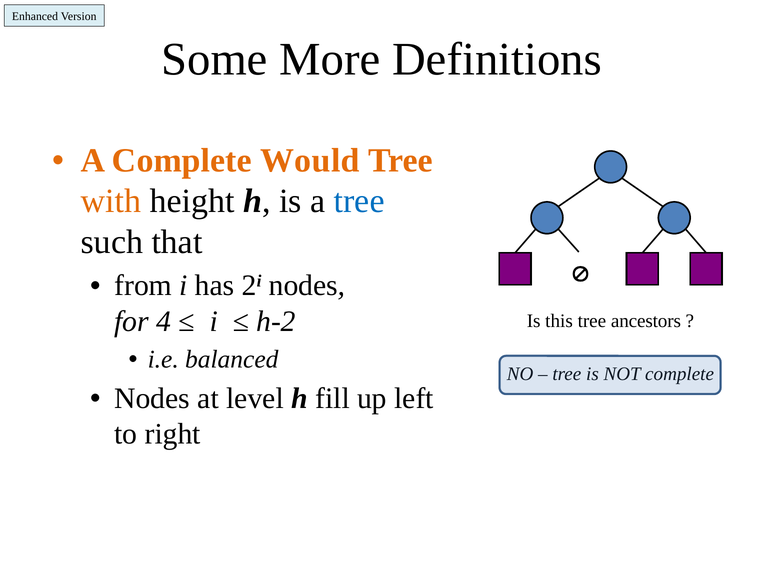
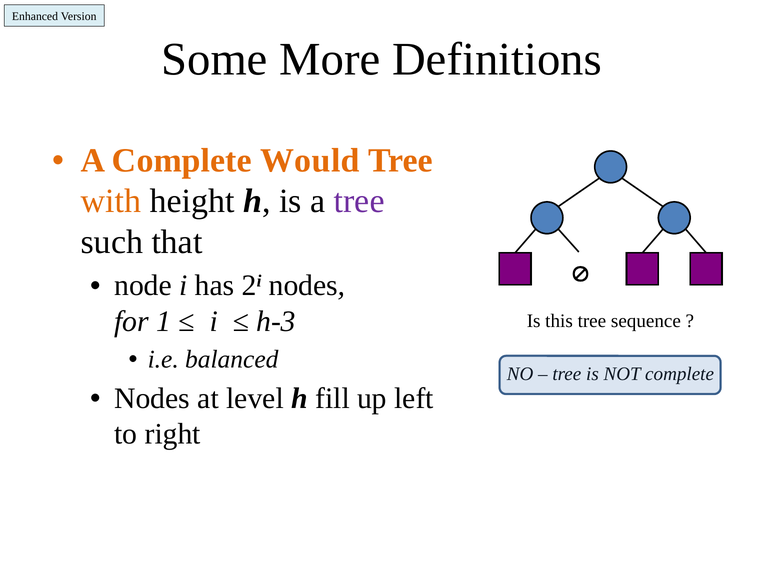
tree colour: blue -> purple (359, 201)
from: from -> node (143, 286)
4: 4 -> 1 (164, 321)
h-2: h-2 -> h-3 (276, 321)
ancestors: ancestors -> sequence (646, 321)
